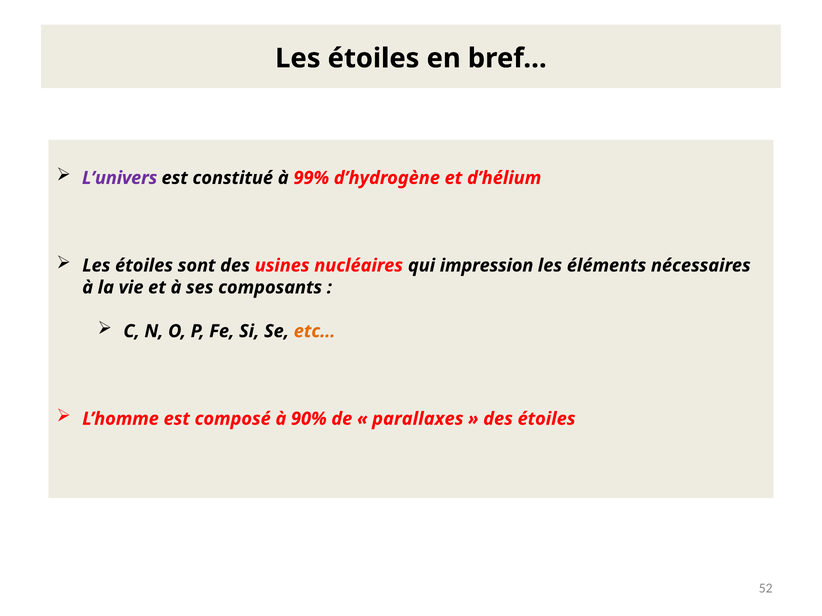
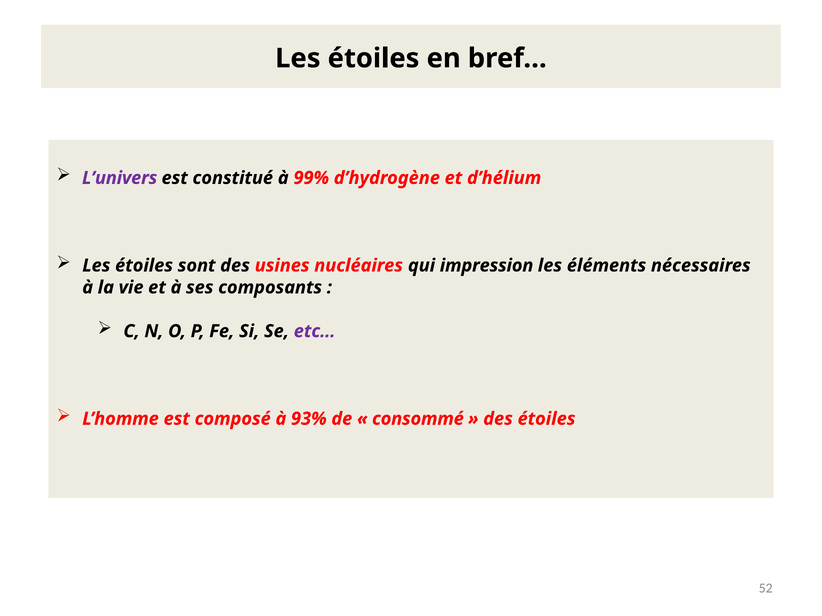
etc… colour: orange -> purple (315, 331)
90%: 90% -> 93% (309, 419)
parallaxes: parallaxes -> consommé (418, 419)
